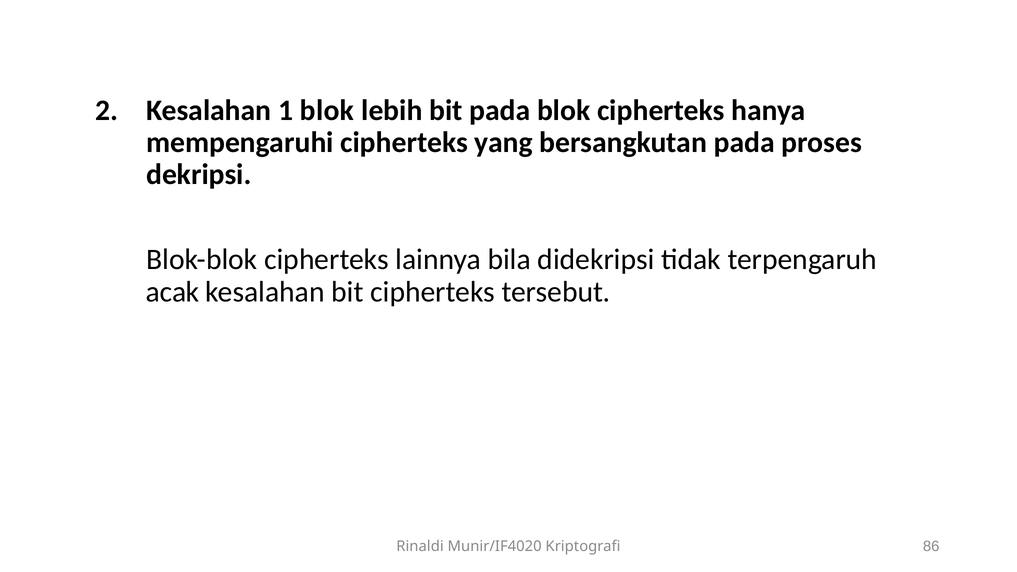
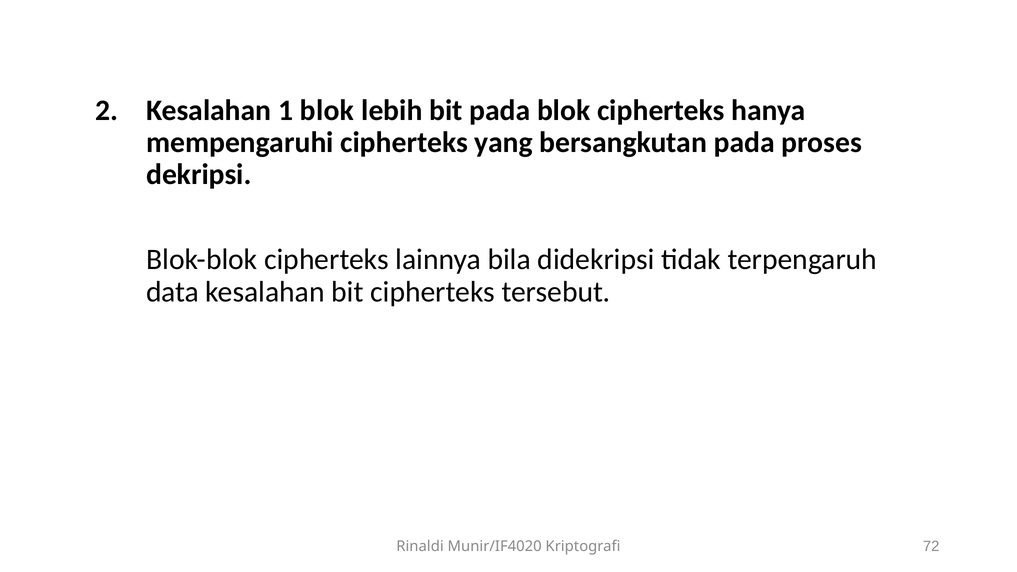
acak: acak -> data (173, 292)
86: 86 -> 72 (931, 546)
